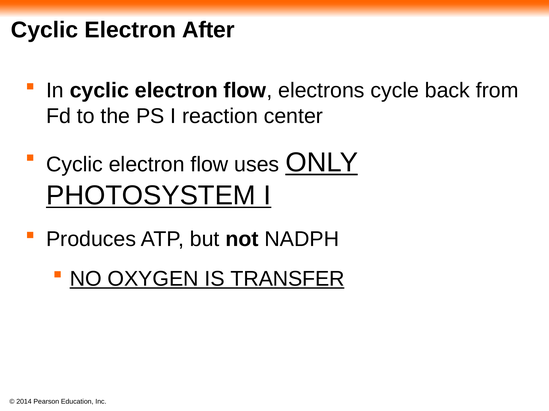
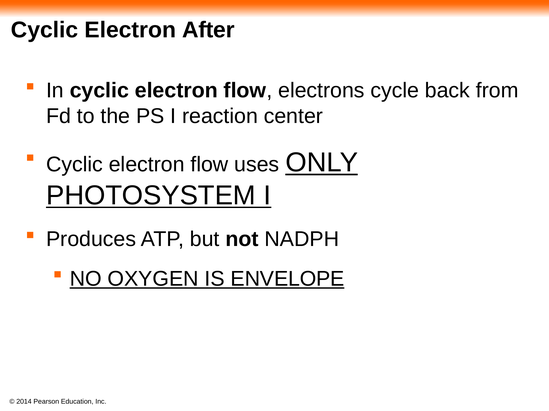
TRANSFER: TRANSFER -> ENVELOPE (288, 279)
